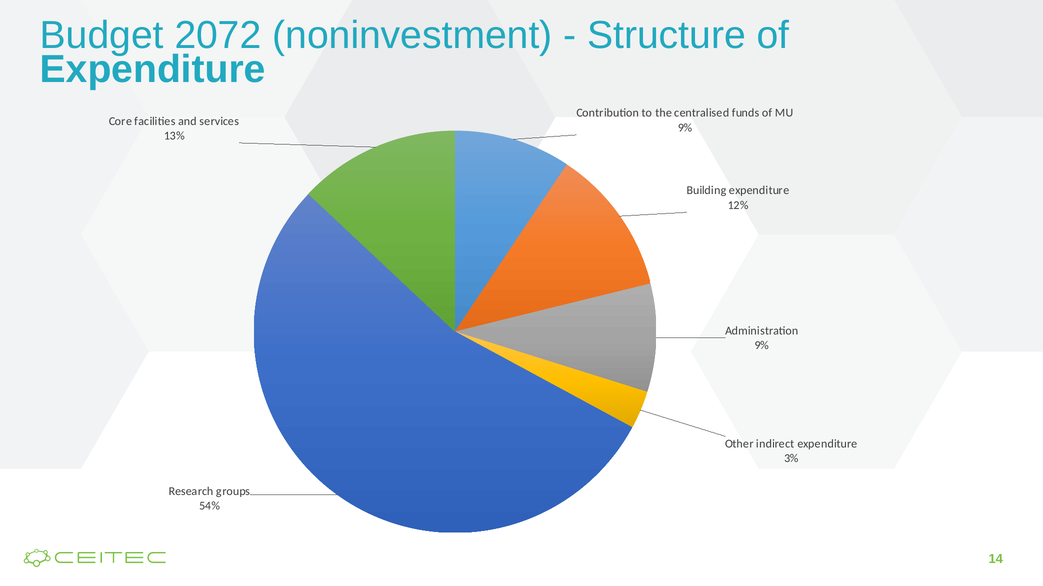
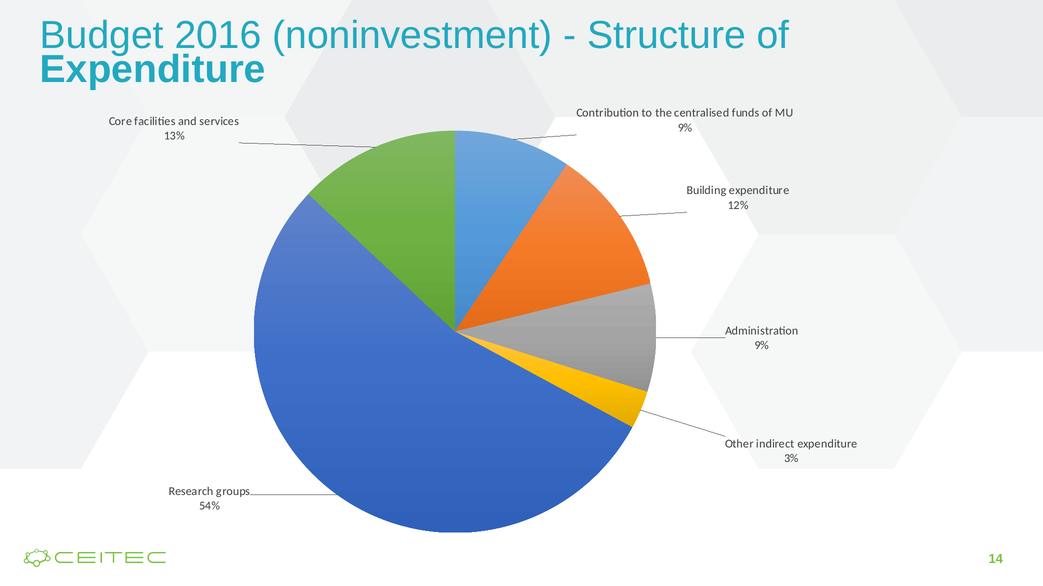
2072: 2072 -> 2016 (218, 36)
